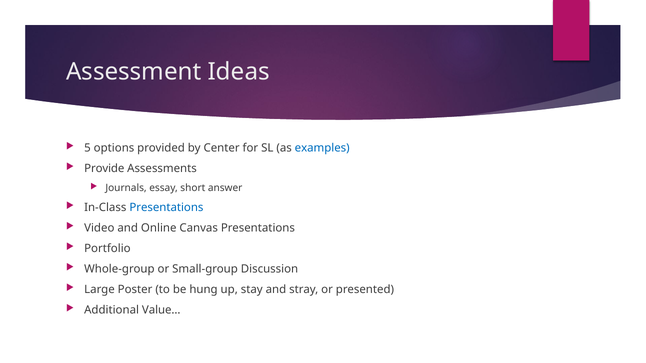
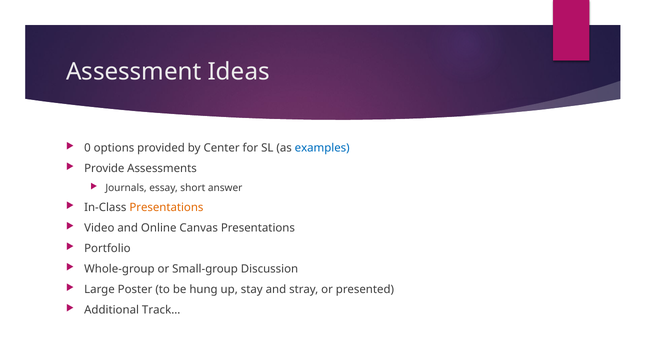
5: 5 -> 0 (87, 148)
Presentations colour: blue -> orange (166, 208)
Value…: Value… -> Track… (161, 310)
